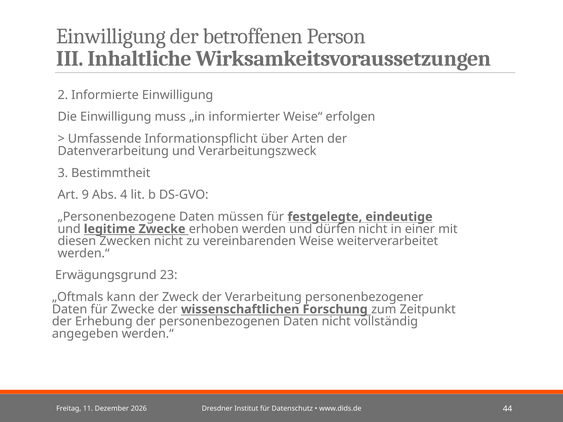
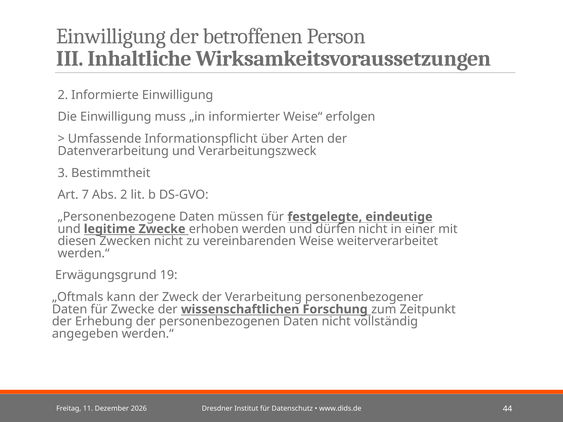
9: 9 -> 7 (85, 195)
Abs 4: 4 -> 2 (124, 195)
23: 23 -> 19 (169, 275)
